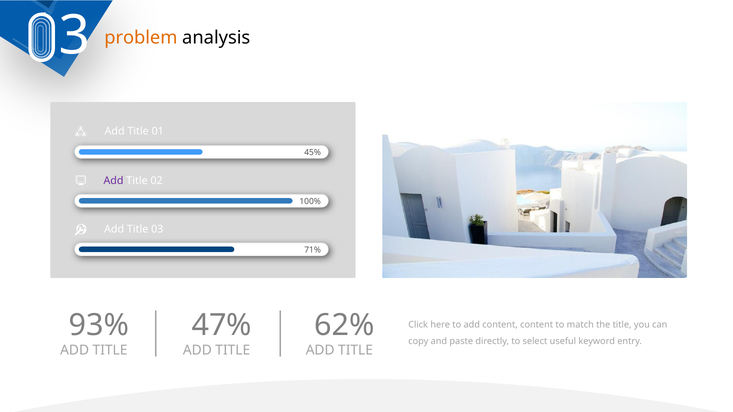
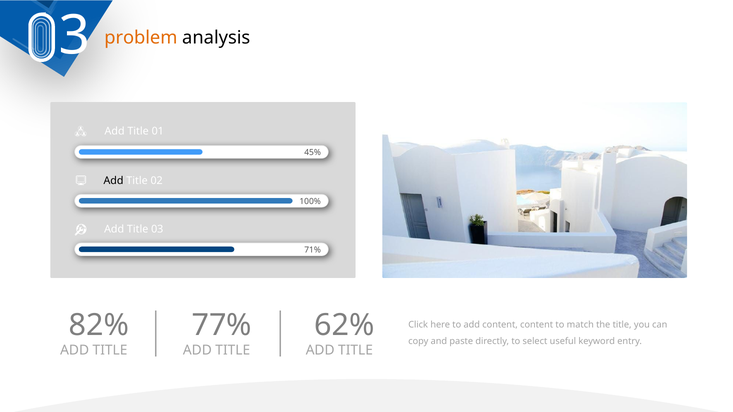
Add colour: purple -> black (114, 181)
93%: 93% -> 82% (99, 325)
47%: 47% -> 77% (222, 325)
